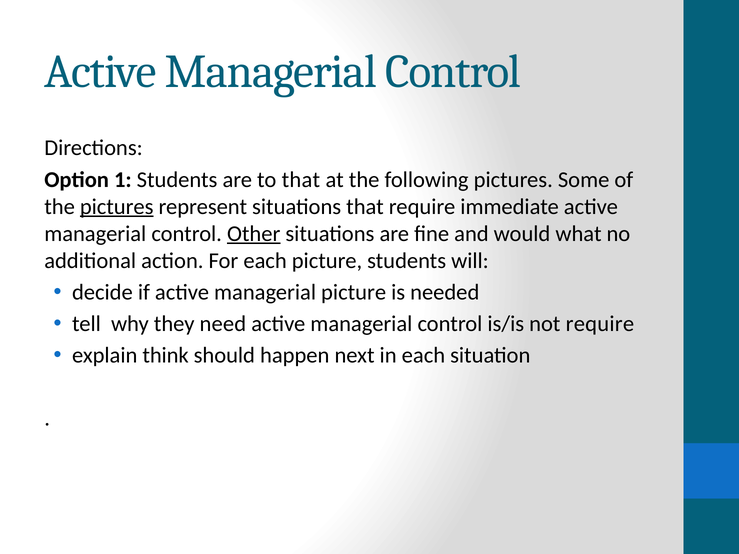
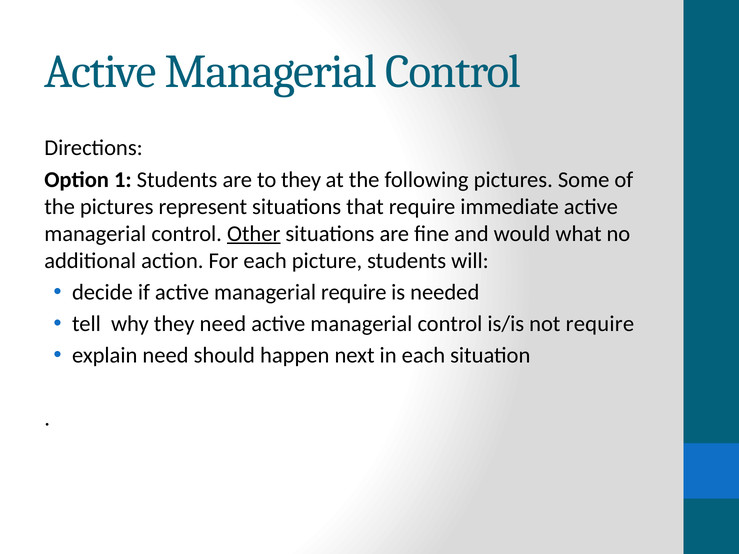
to that: that -> they (301, 180)
pictures underline: present -> none (117, 207)
managerial picture: picture -> require (354, 292)
explain think: think -> need (166, 356)
